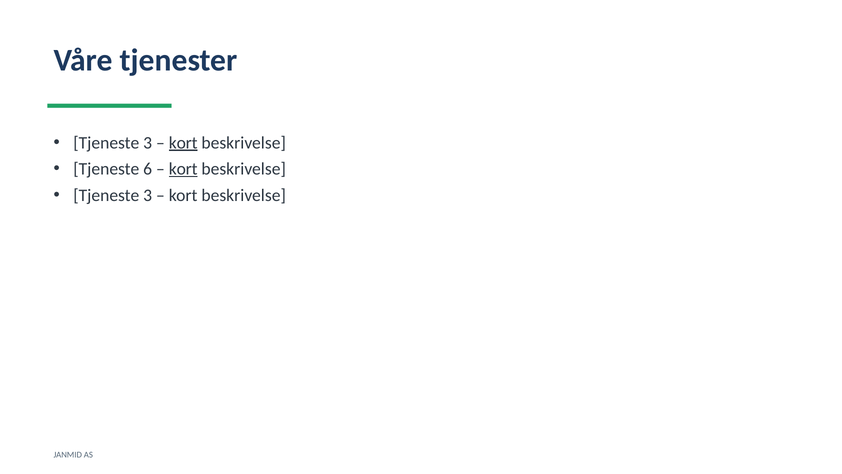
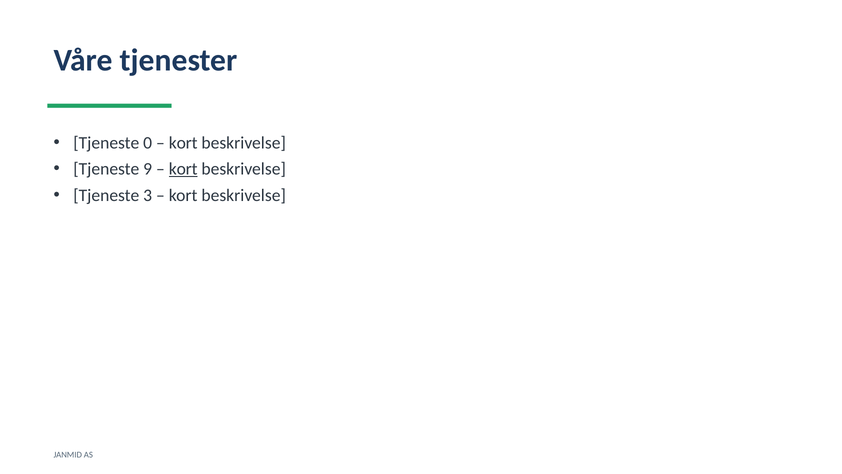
3: 3 -> 0 (148, 143)
kort underline: present -> none (183, 143)
6: 6 -> 9 (148, 169)
